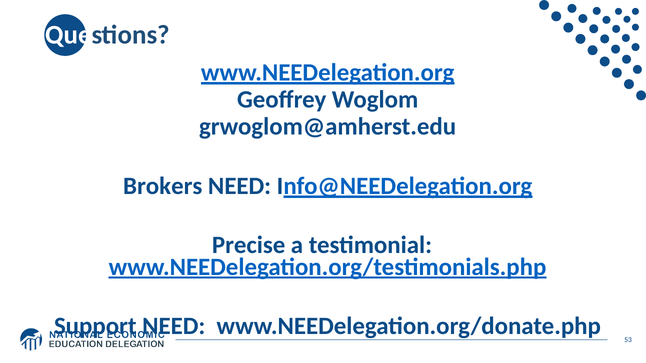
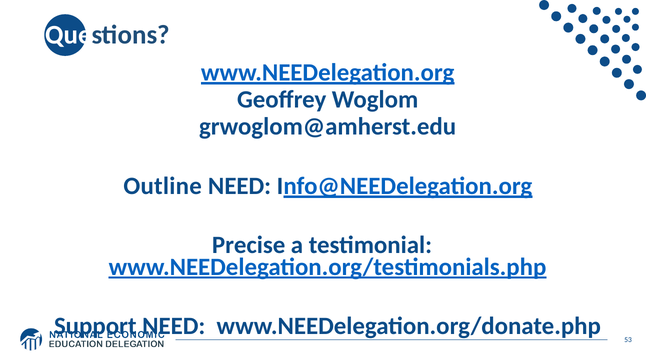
Brokers: Brokers -> Outline (163, 186)
